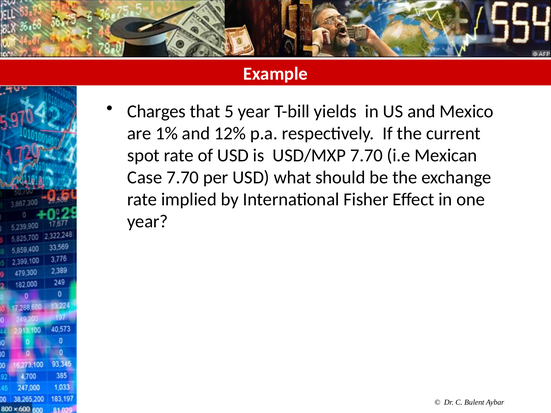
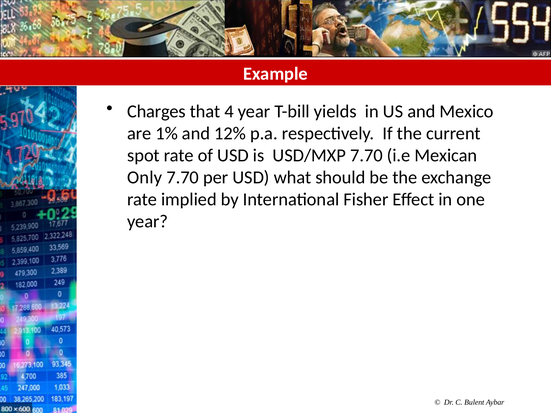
5: 5 -> 4 (229, 111)
Case: Case -> Only (145, 178)
